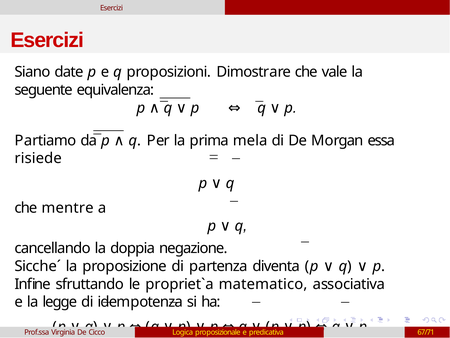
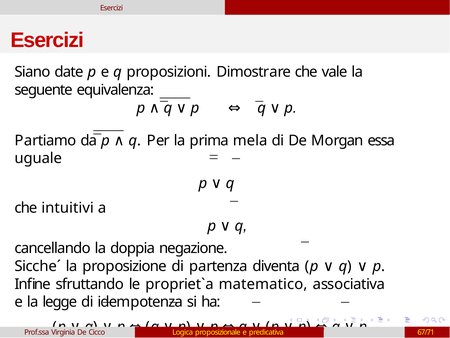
risiede: risiede -> uguale (38, 158)
mentre: mentre -> intuitivi (68, 208)
